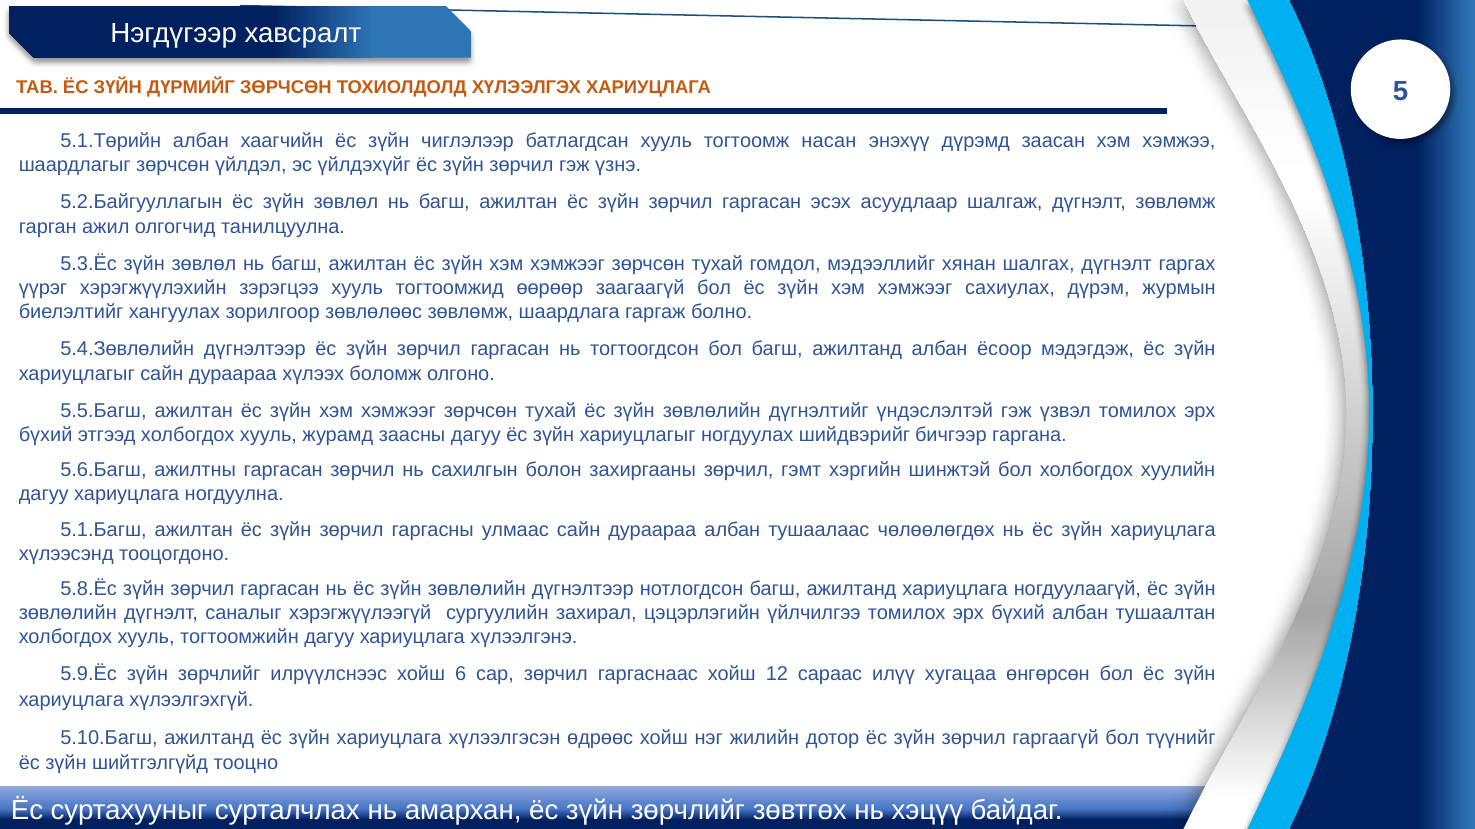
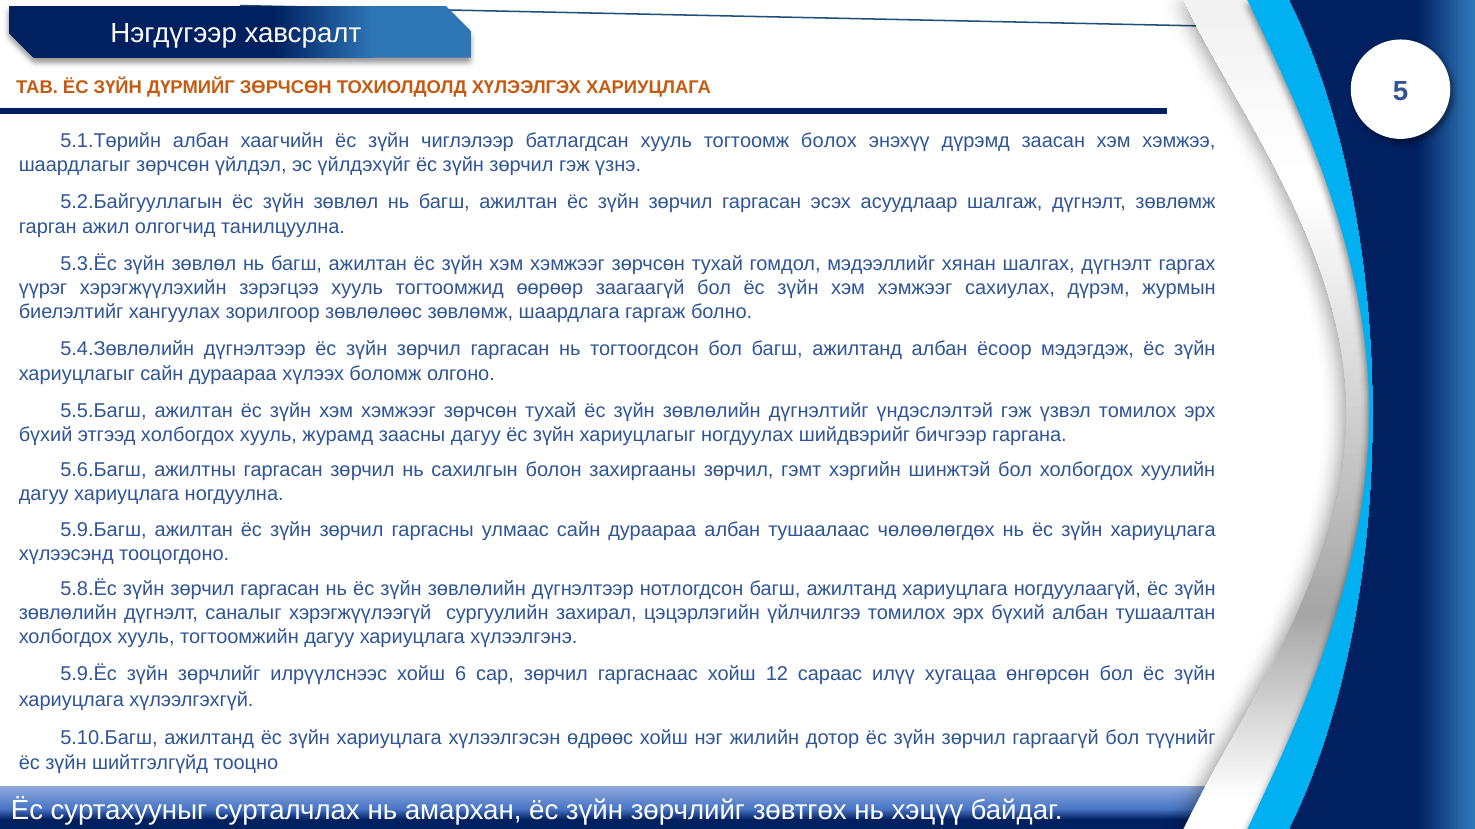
насан: насан -> болох (829, 141)
5.1.Багш: 5.1.Багш -> 5.9.Багш (103, 530)
